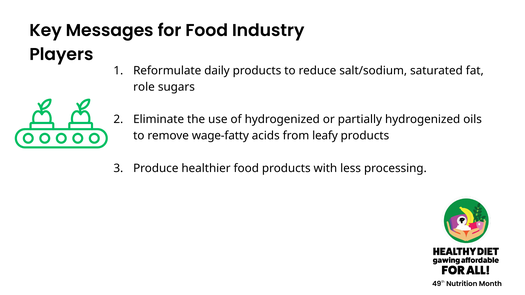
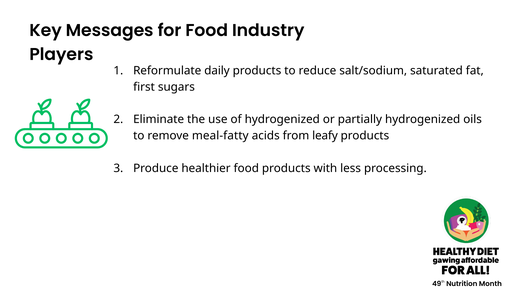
role: role -> first (144, 87)
wage-fatty: wage-fatty -> meal-fatty (220, 136)
